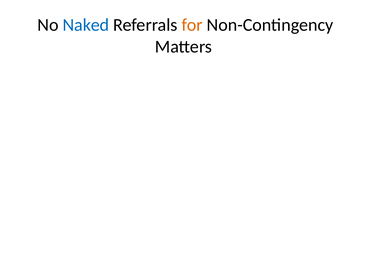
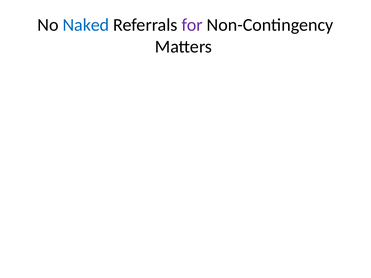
for colour: orange -> purple (192, 25)
